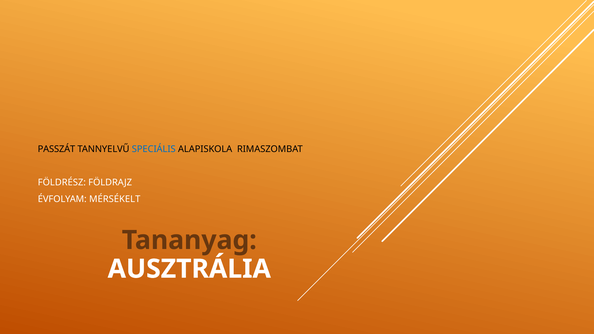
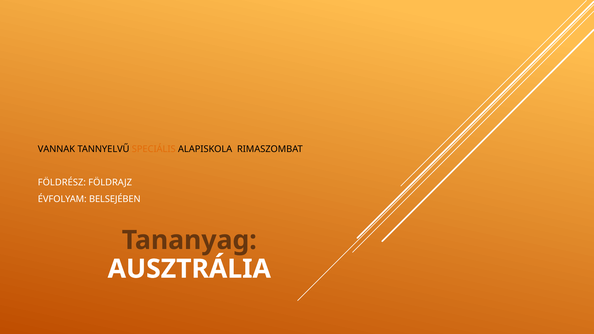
PASSZÁT: PASSZÁT -> VANNAK (56, 149)
SPECIÁLIS colour: blue -> orange (154, 149)
MÉRSÉKELT: MÉRSÉKELT -> BELSEJÉBEN (115, 199)
